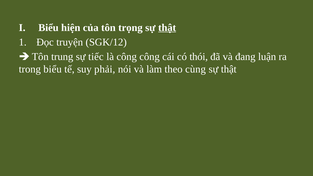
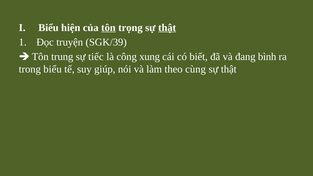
tôn underline: none -> present (108, 28)
SGK/12: SGK/12 -> SGK/39 (106, 42)
công công: công -> xung (150, 57)
thói: thói -> biết (199, 57)
luận: luận -> bình (267, 57)
phải: phải -> giúp (105, 69)
